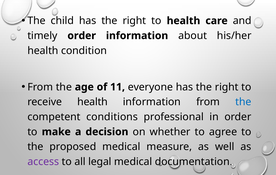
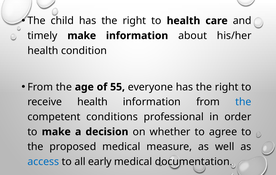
timely order: order -> make (82, 36)
11: 11 -> 55 (118, 87)
access colour: purple -> blue (43, 162)
legal: legal -> early (100, 162)
